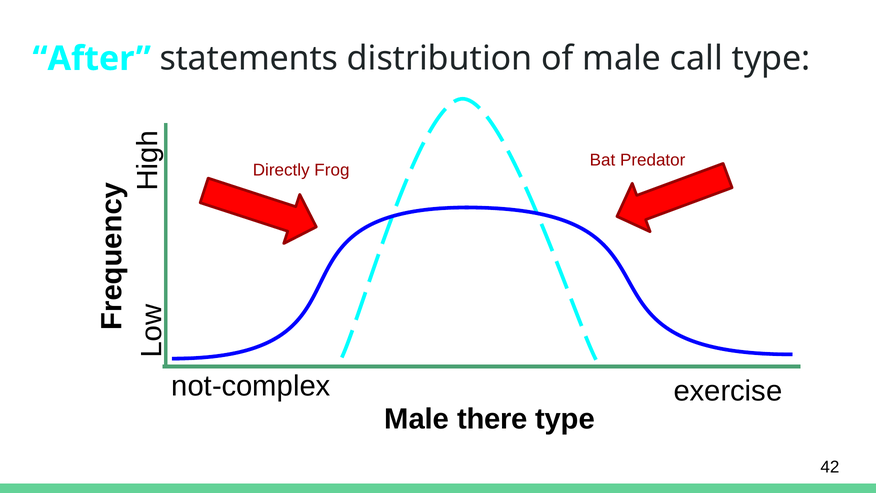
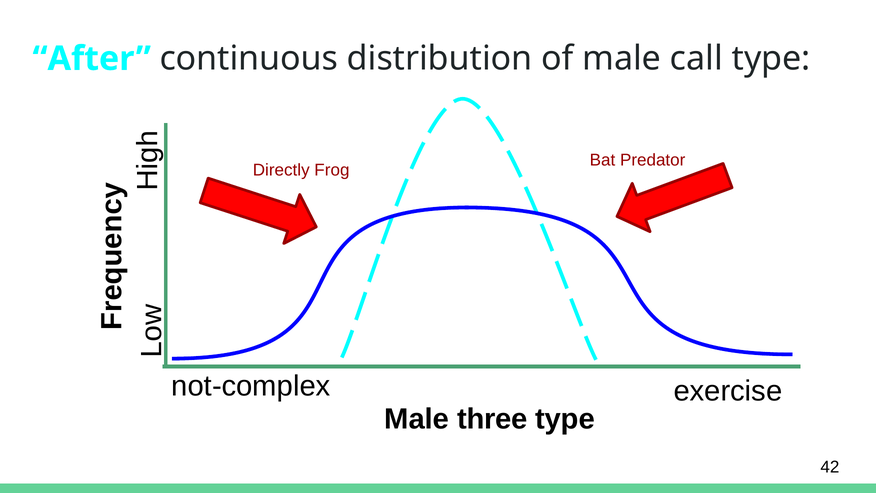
statements: statements -> continuous (249, 59)
there: there -> three (492, 419)
